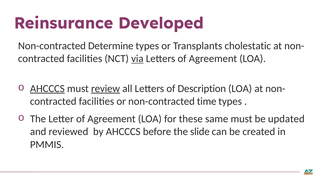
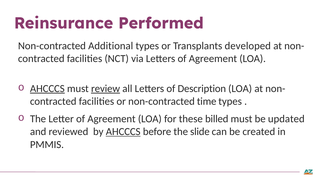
Developed: Developed -> Performed (161, 23)
Determine: Determine -> Additional (111, 46)
cholestatic: cholestatic -> developed (248, 46)
via underline: present -> none (137, 58)
same: same -> billed (217, 119)
AHCCCS underline: none -> present (123, 131)
